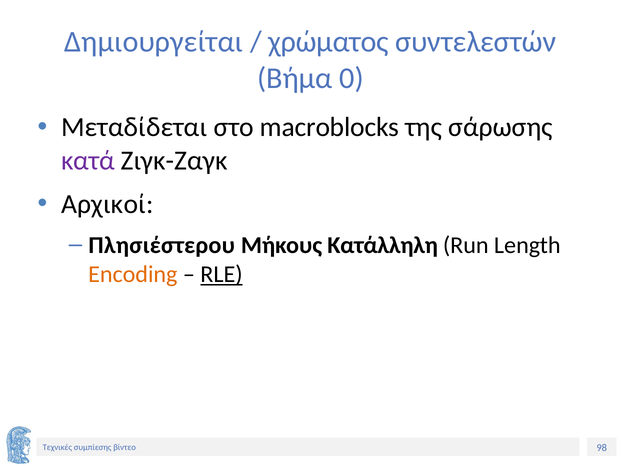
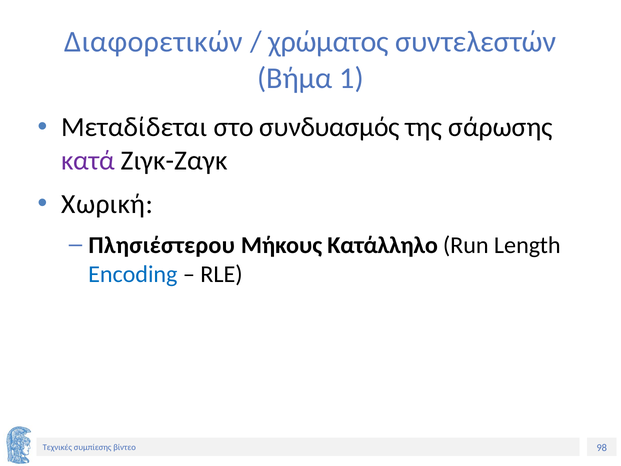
Δημιουργείται: Δημιουργείται -> Διαφορετικών (154, 42)
0: 0 -> 1 (352, 78)
macroblocks: macroblocks -> συνδυασμός (330, 127)
Αρχικοί: Αρχικοί -> Χωρική (107, 204)
Κατάλληλη: Κατάλληλη -> Κατάλληλο (383, 245)
Encoding colour: orange -> blue (133, 274)
RLE underline: present -> none (222, 274)
